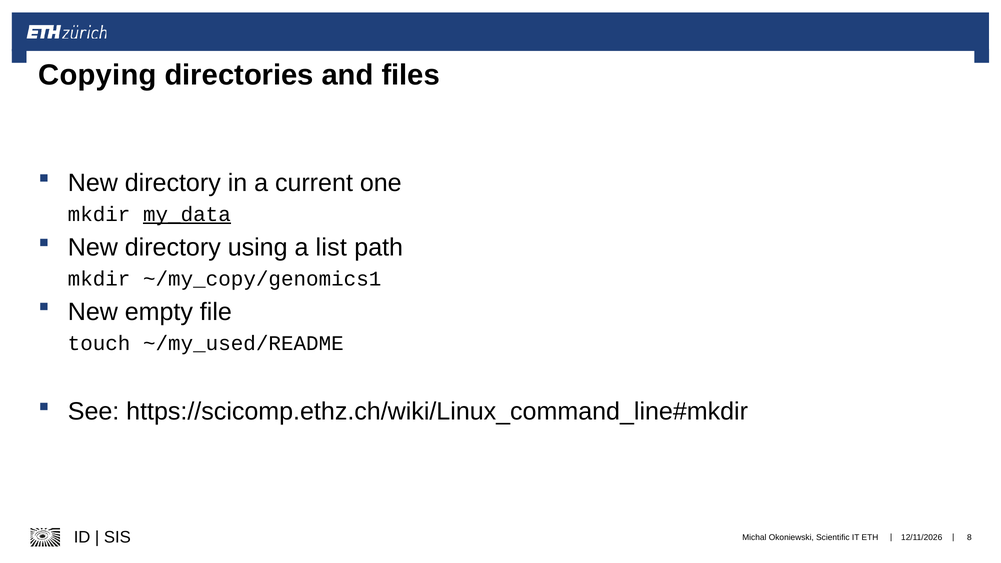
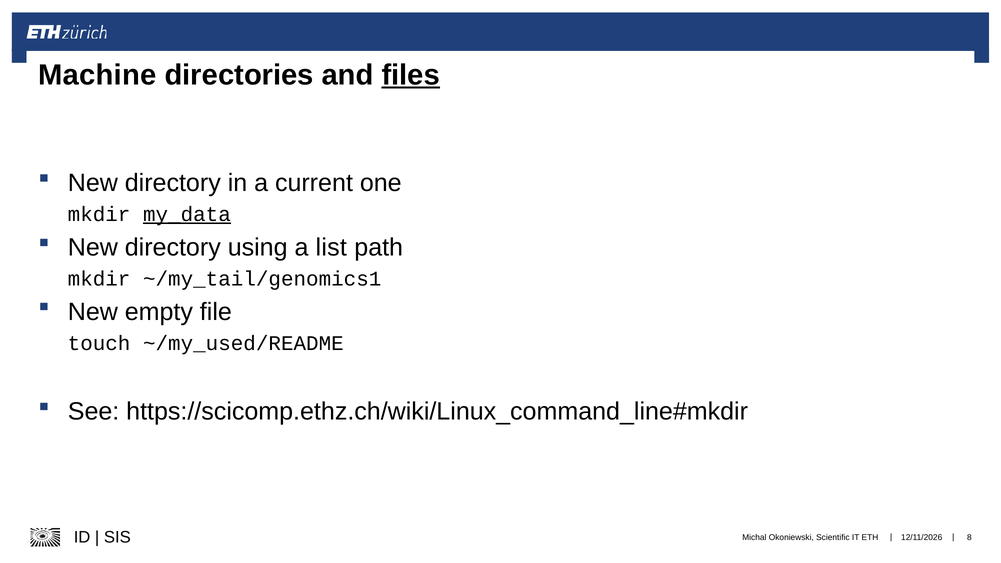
Copying: Copying -> Machine (97, 75)
files underline: none -> present (411, 75)
~/my_copy/genomics1: ~/my_copy/genomics1 -> ~/my_tail/genomics1 (262, 279)
